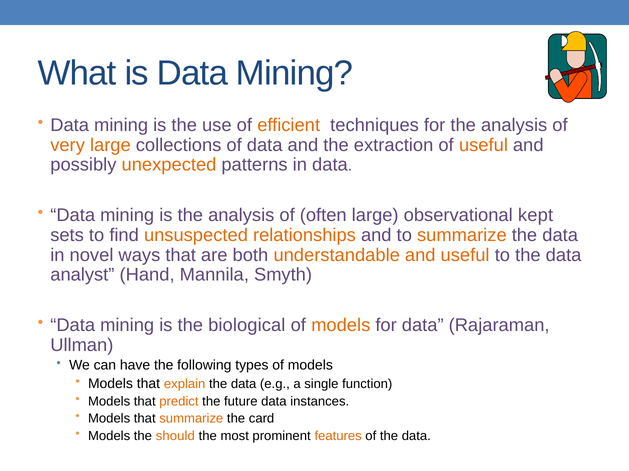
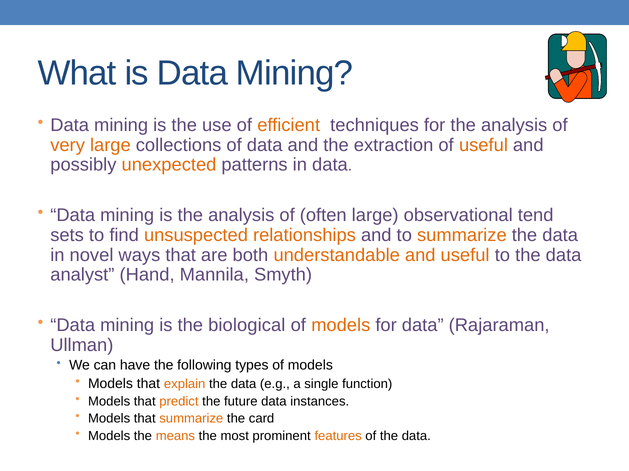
kept: kept -> tend (536, 216)
should: should -> means (175, 436)
